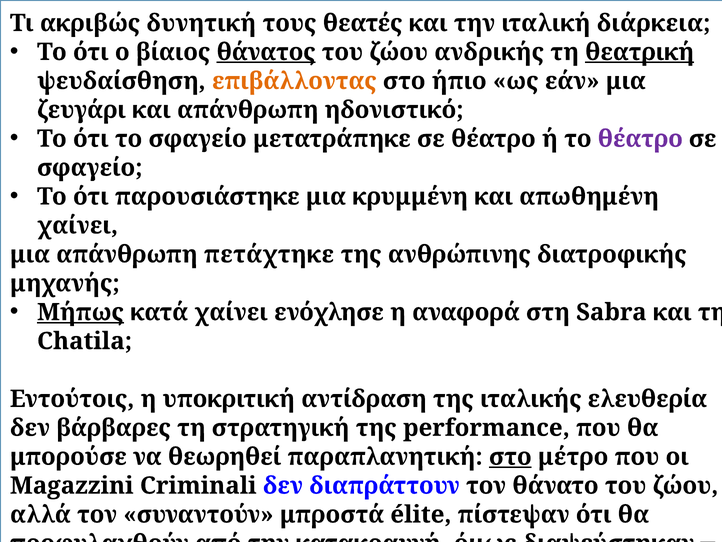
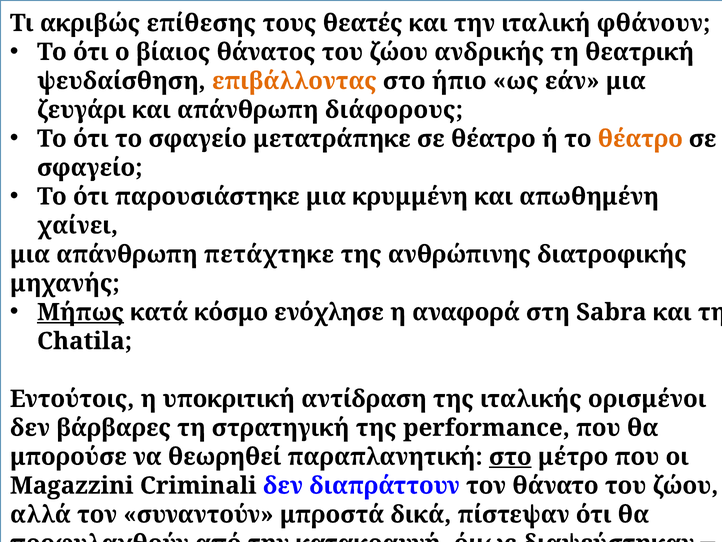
δυνητική: δυνητική -> επίθεσης (201, 23)
διάρκεια: διάρκεια -> φθάνουν (654, 23)
θάνατος underline: present -> none (266, 52)
θεατρική underline: present -> none (640, 52)
ηδονιστικό: ηδονιστικό -> διάφορους (394, 110)
θέατρο colour: purple -> orange (640, 139)
κατά χαίνει: χαίνει -> κόσμο (231, 312)
ελευθερία: ελευθερία -> ορισμένοι (647, 399)
élite: élite -> δικά (421, 514)
